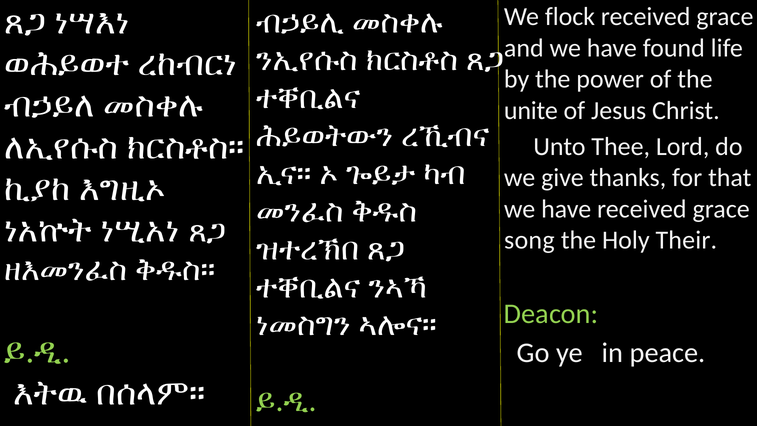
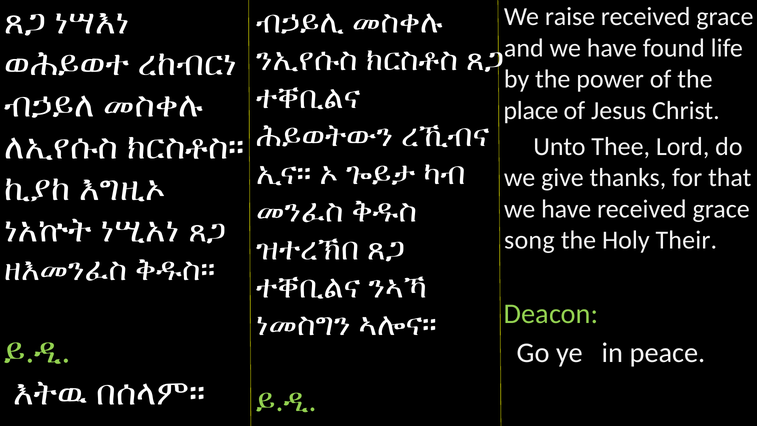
flock: flock -> raise (570, 17)
unite: unite -> place (531, 111)
